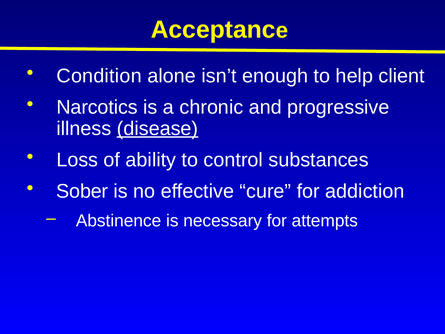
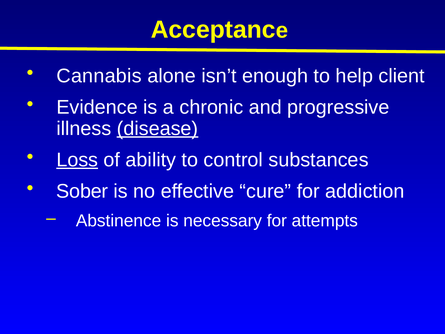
Condition: Condition -> Cannabis (99, 76)
Narcotics: Narcotics -> Evidence (97, 107)
Loss underline: none -> present (77, 160)
